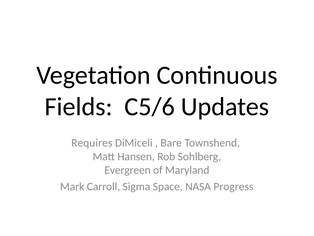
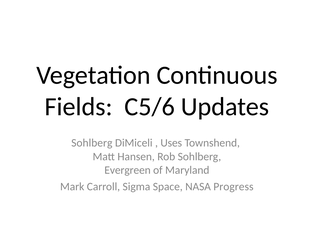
Requires: Requires -> Sohlberg (92, 143)
Bare: Bare -> Uses (171, 143)
